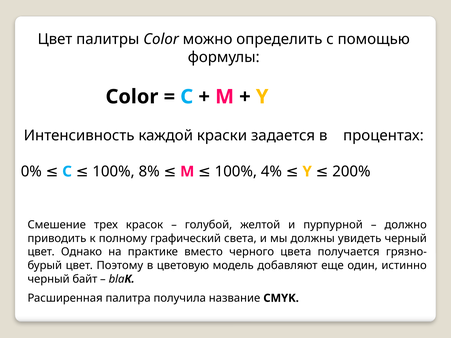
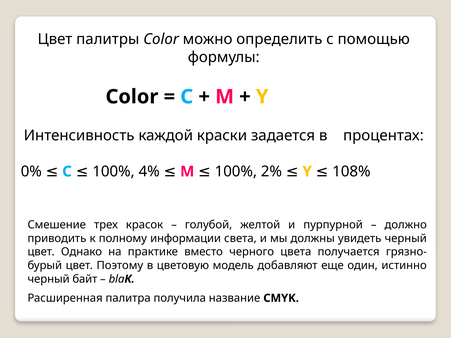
4%: 4% -> 2% (271, 172)
200%: 200% -> 108% (351, 172)
8%: 8% -> 4% (149, 172)
графический: графический -> информации (186, 239)
